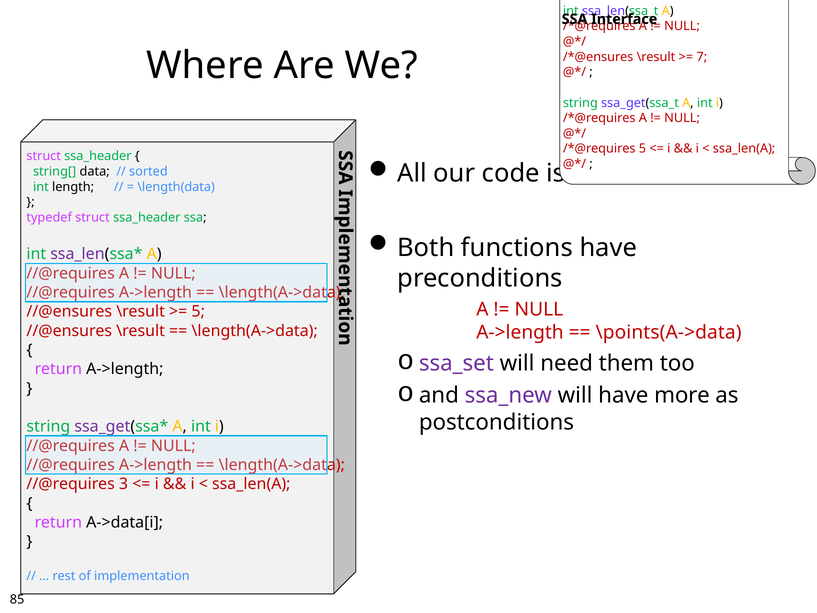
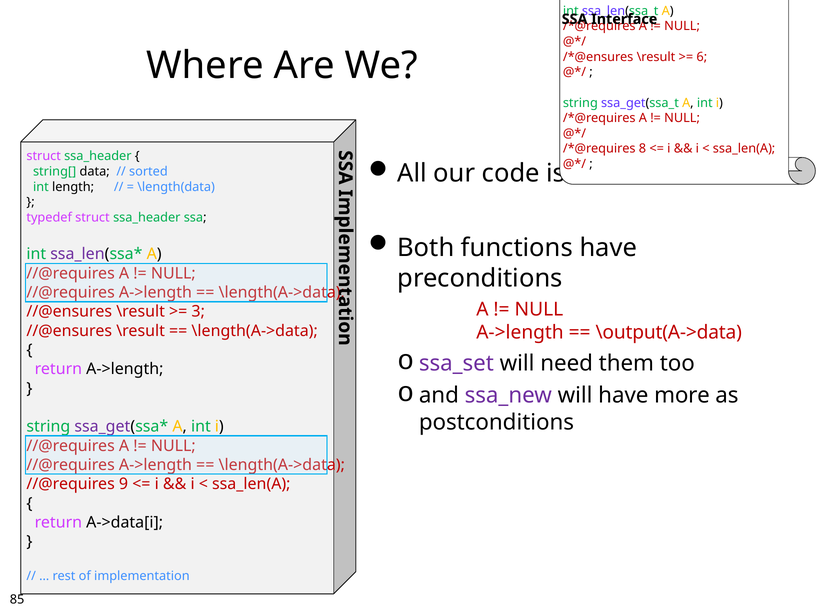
7: 7 -> 6 (702, 57)
5: 5 -> 8 (642, 149)
5: 5 -> 3 (198, 311)
\points(A->data: \points(A->data -> \output(A->data (669, 332)
3: 3 -> 9 (124, 484)
